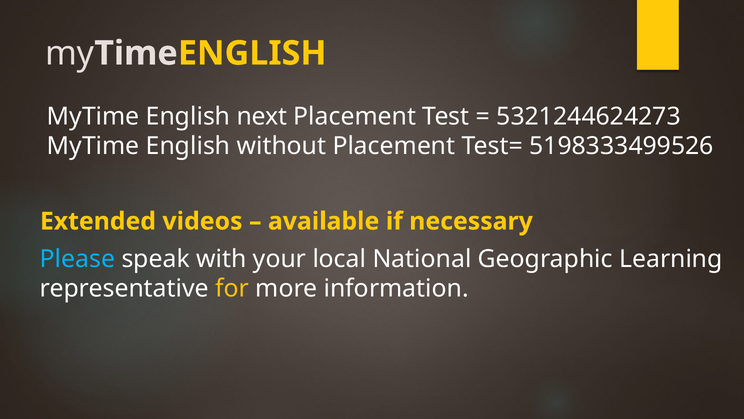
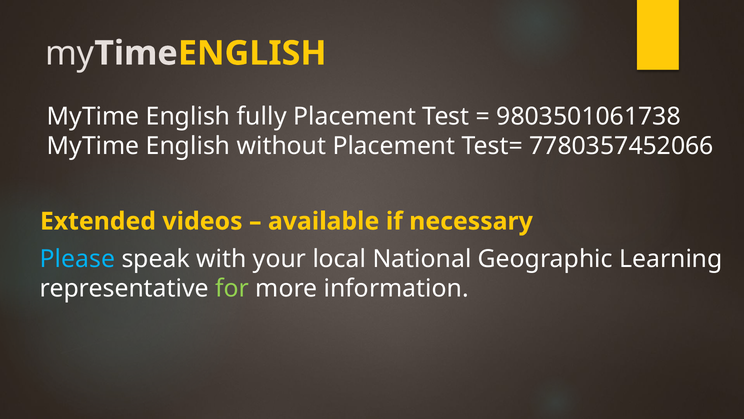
next: next -> fully (262, 116)
5321244624273: 5321244624273 -> 9803501061738 (589, 116)
5198333499526: 5198333499526 -> 7780357452066 (621, 146)
for colour: yellow -> light green (232, 288)
